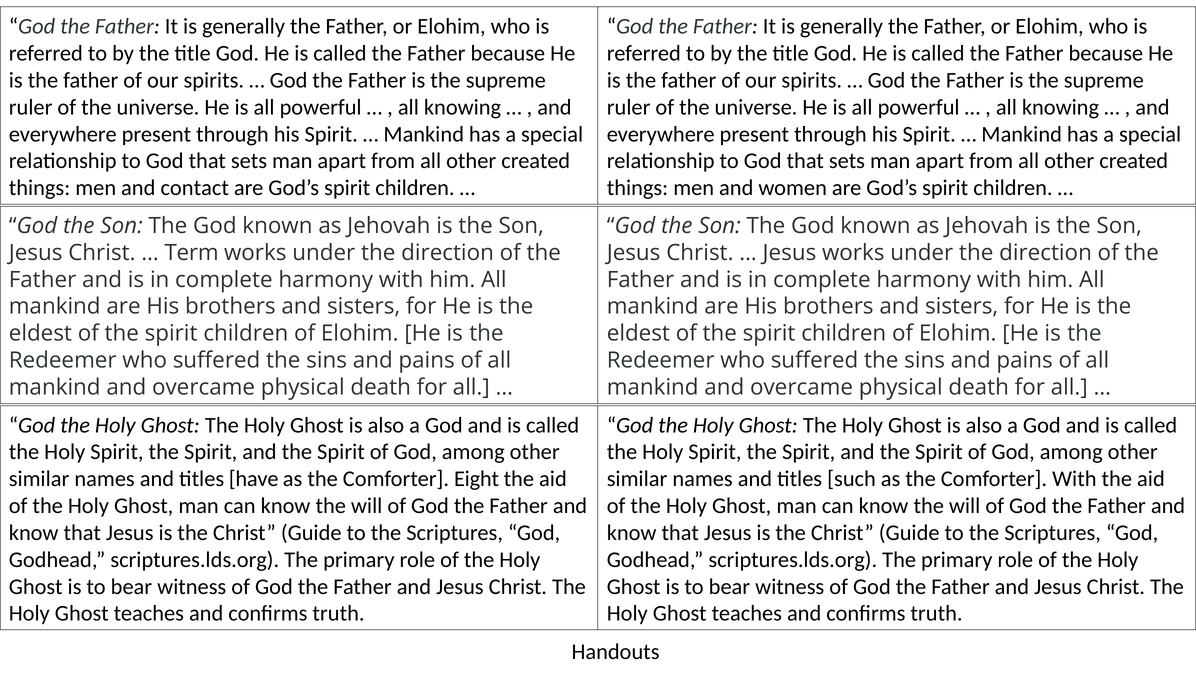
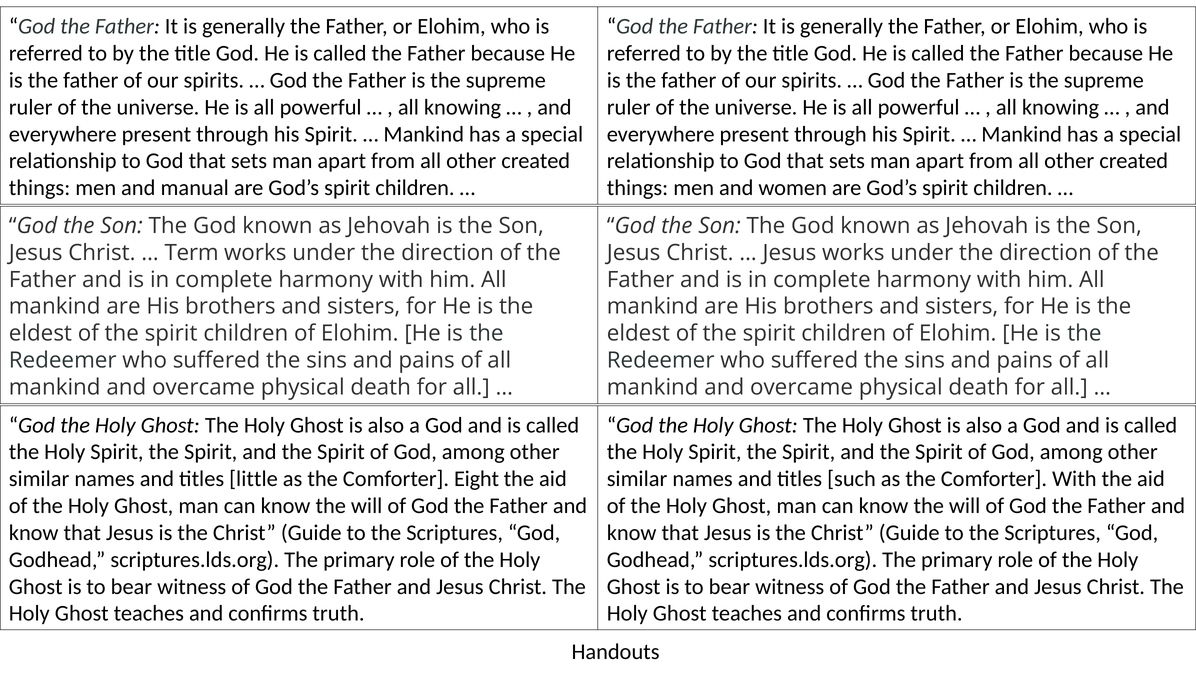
contact: contact -> manual (195, 188)
have: have -> little (254, 479)
